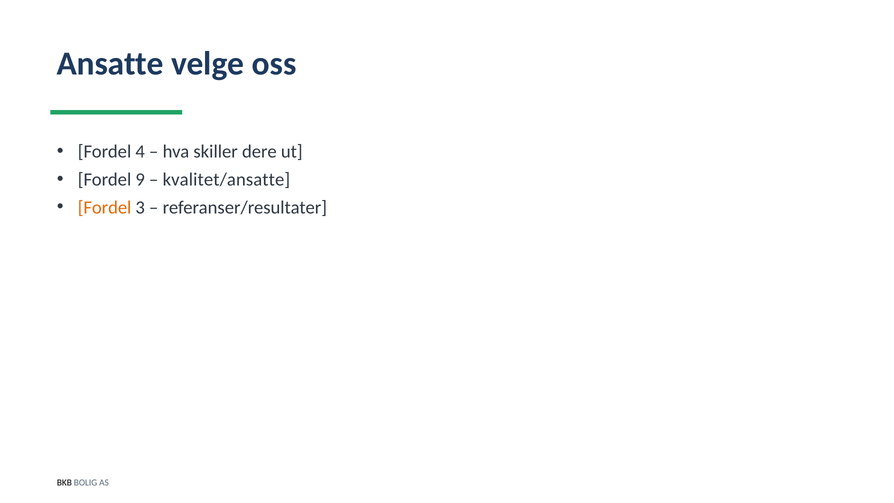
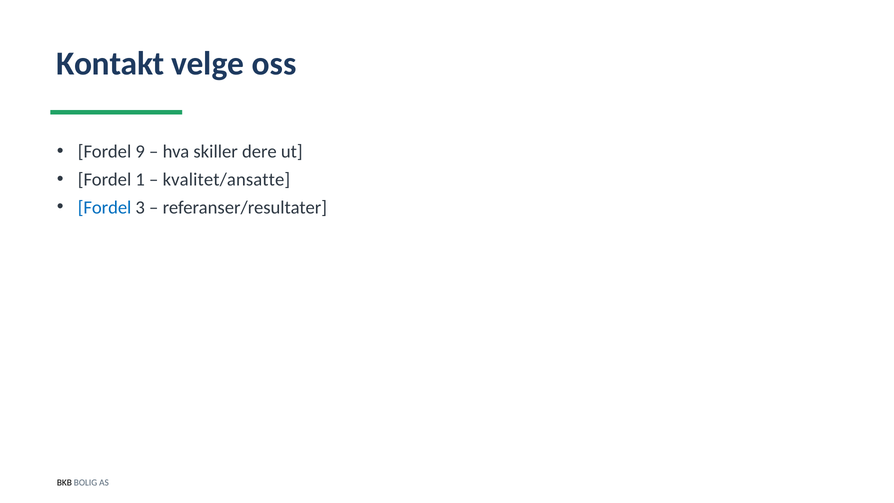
Ansatte: Ansatte -> Kontakt (110, 64)
4: 4 -> 9 (140, 151)
9: 9 -> 1 (140, 179)
Fordel colour: orange -> blue (105, 207)
